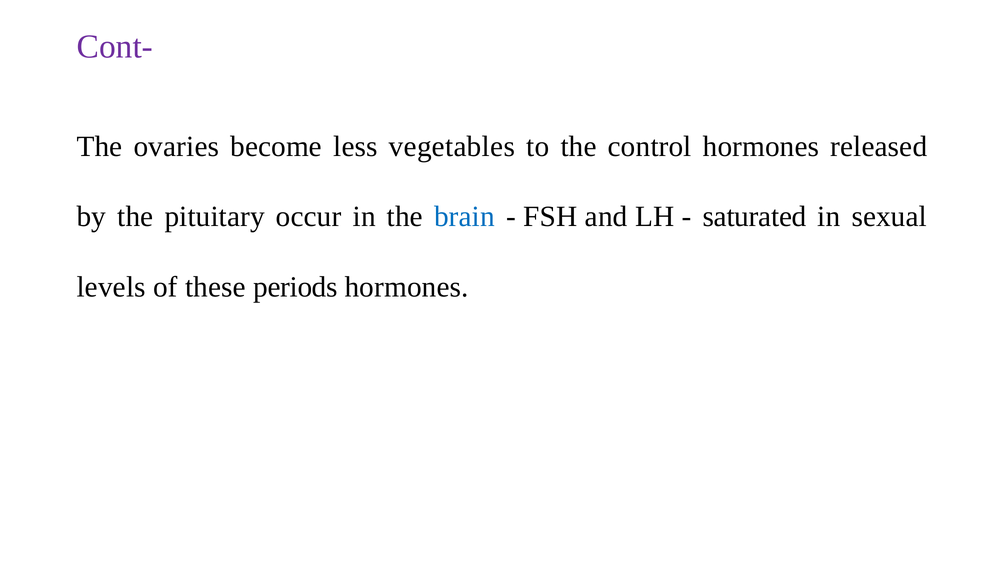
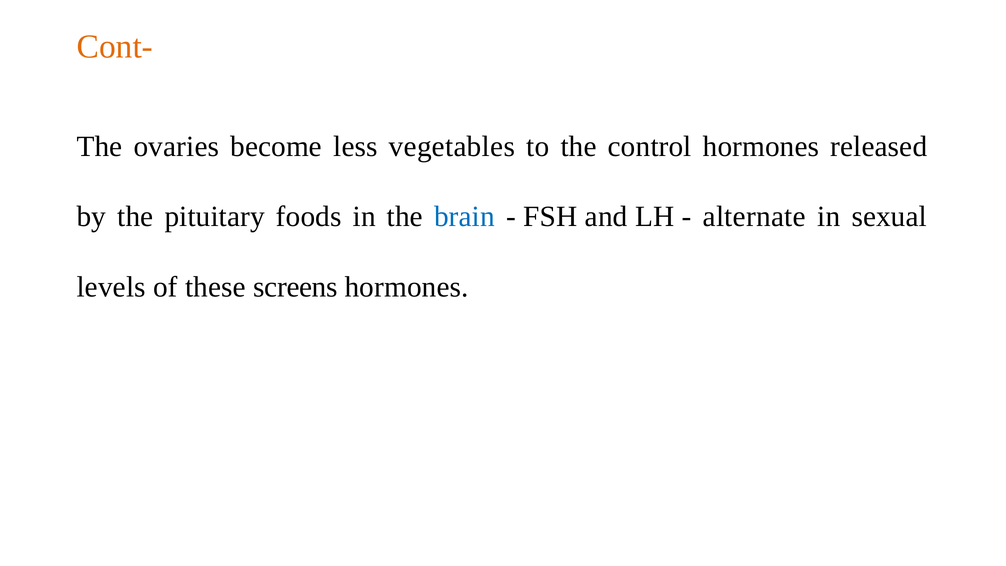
Cont- colour: purple -> orange (115, 47)
occur: occur -> foods (309, 217)
saturated: saturated -> alternate (754, 217)
periods: periods -> screens (295, 287)
